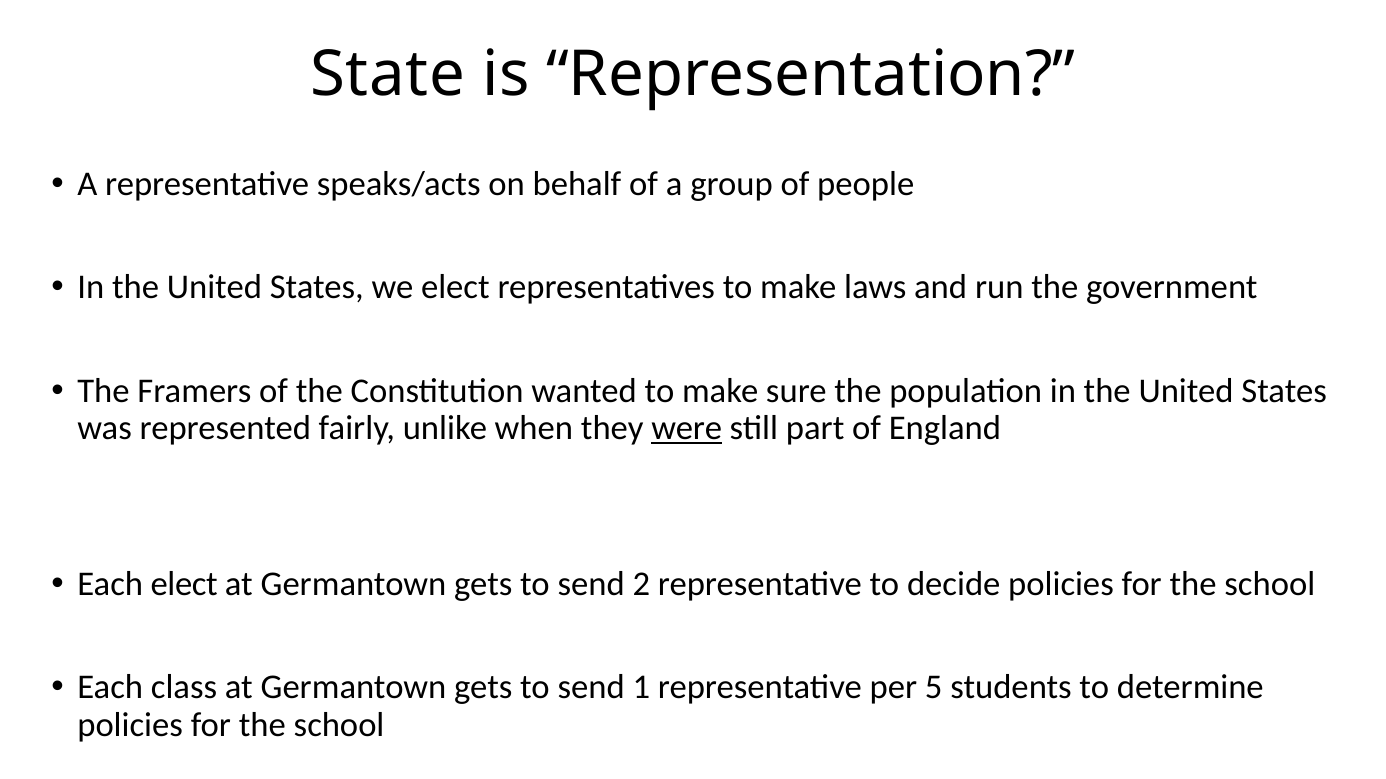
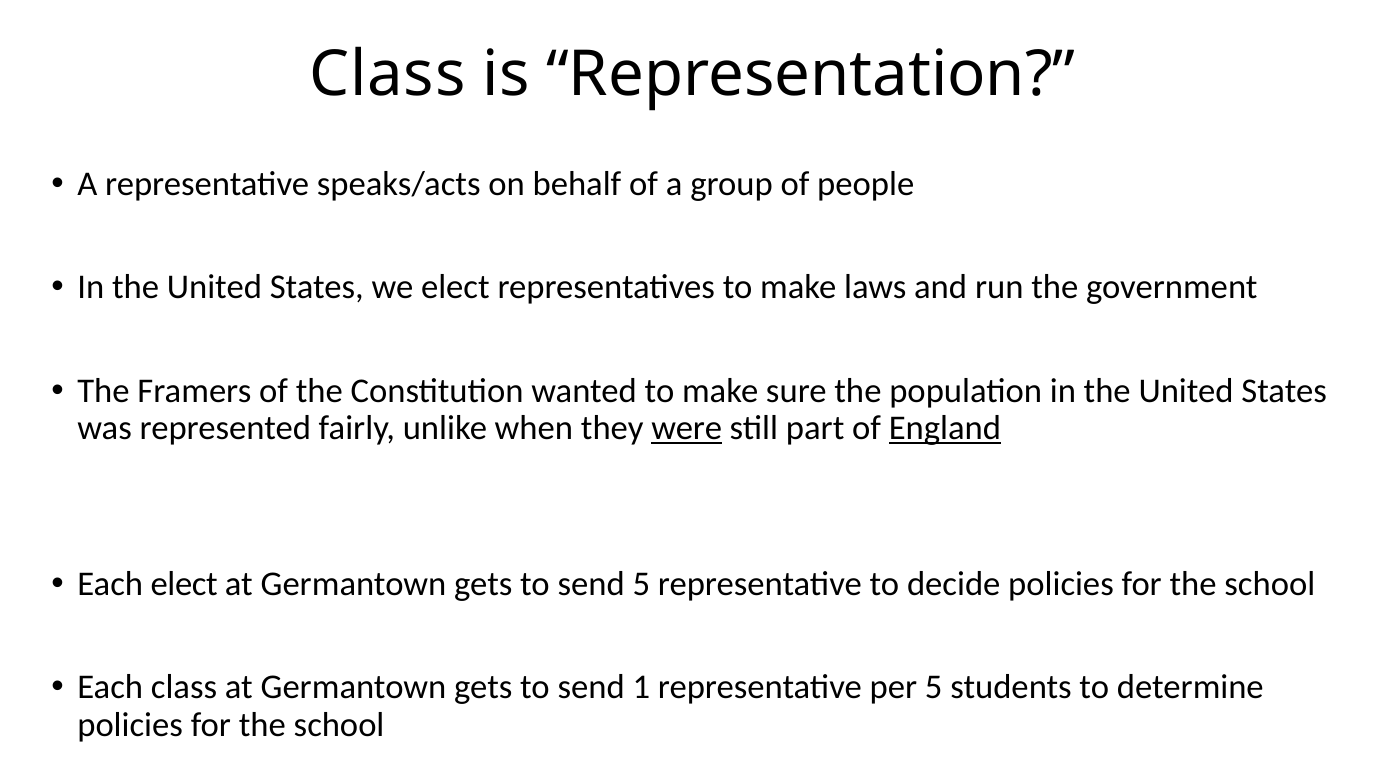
State: State -> Class (388, 75)
England underline: none -> present (945, 429)
send 2: 2 -> 5 (641, 584)
